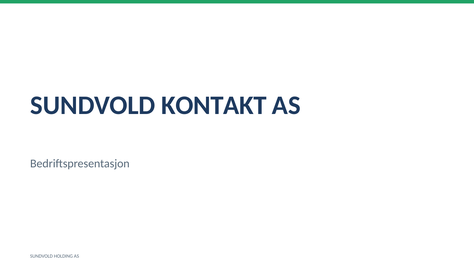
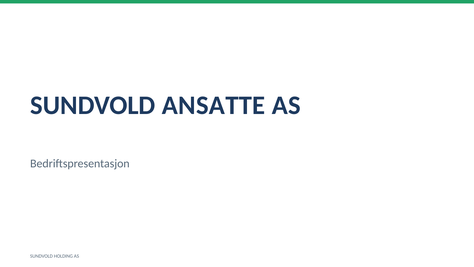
KONTAKT: KONTAKT -> ANSATTE (214, 105)
